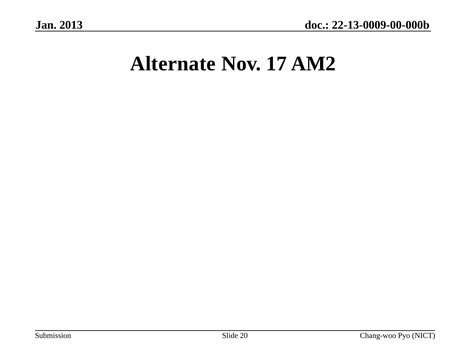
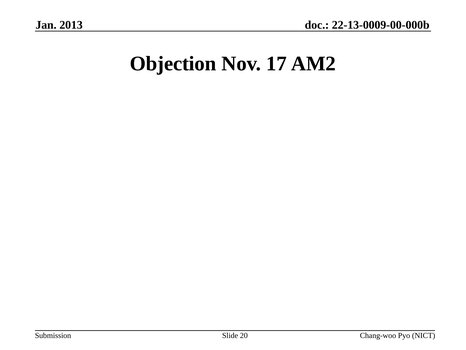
Alternate: Alternate -> Objection (173, 64)
